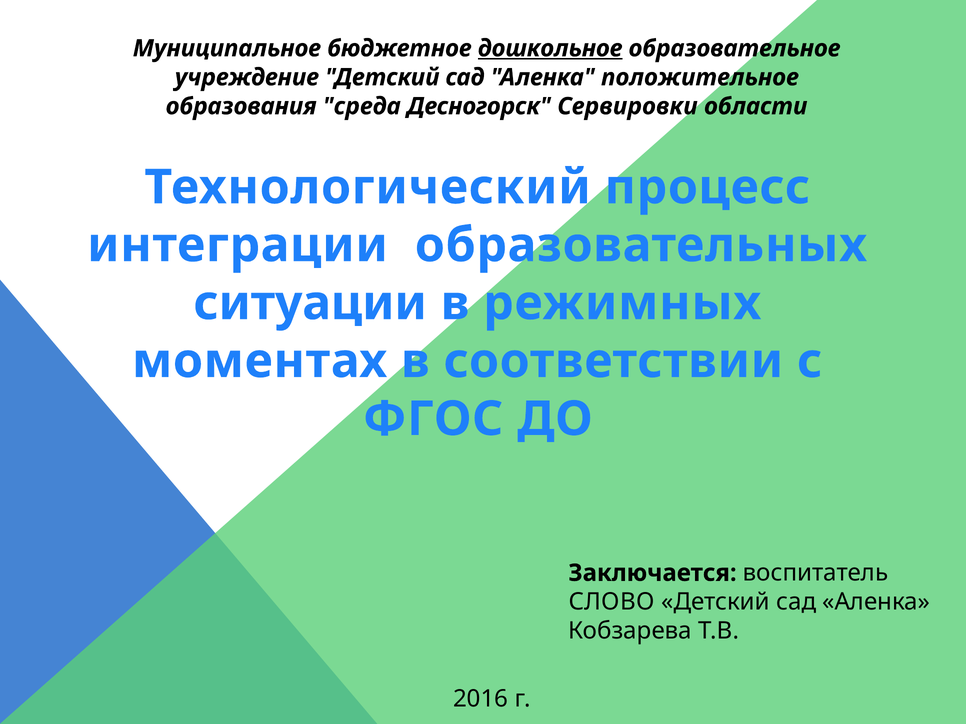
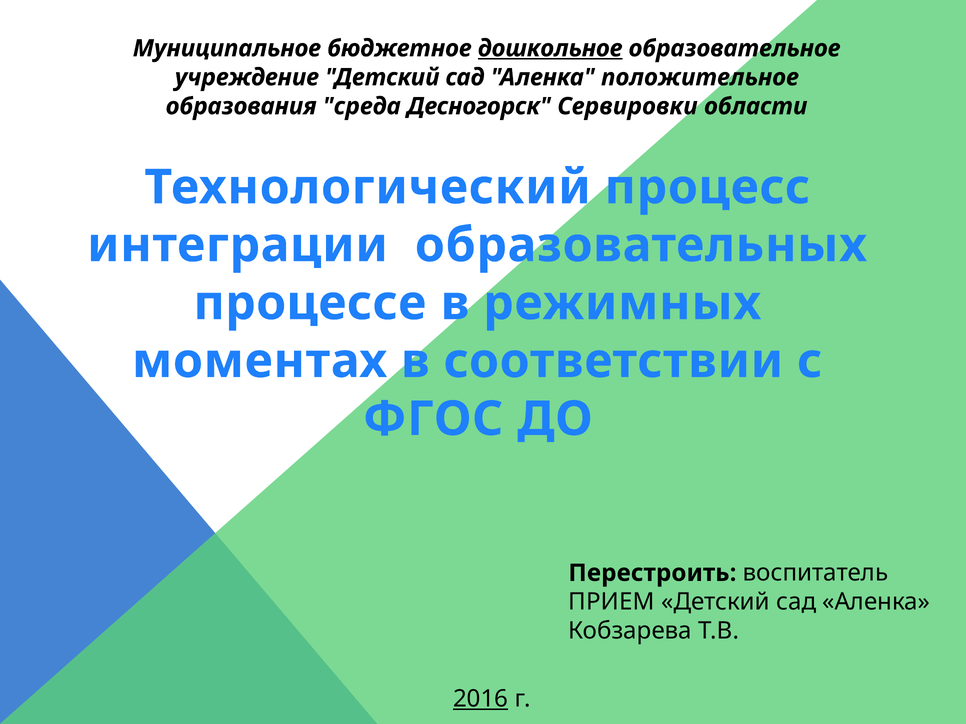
ситуации: ситуации -> процессе (310, 303)
Заключается: Заключается -> Перестроить (652, 573)
СЛОВО: СЛОВО -> ПРИЕМ (612, 602)
2016 underline: none -> present (481, 699)
